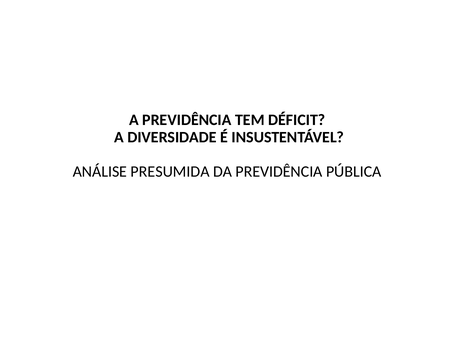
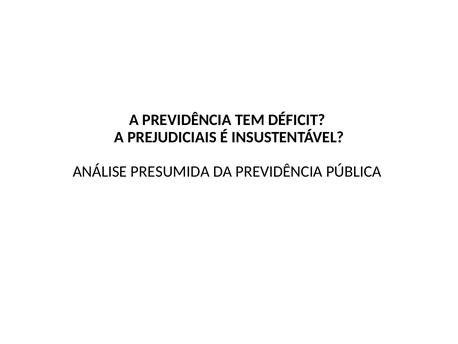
DIVERSIDADE: DIVERSIDADE -> PREJUDICIAIS (172, 137)
